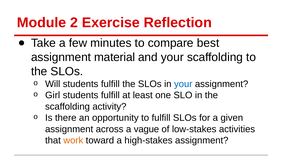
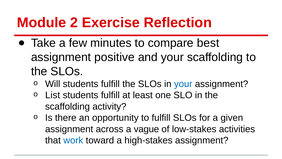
material: material -> positive (114, 57)
Girl: Girl -> List (53, 95)
work colour: orange -> blue (73, 140)
